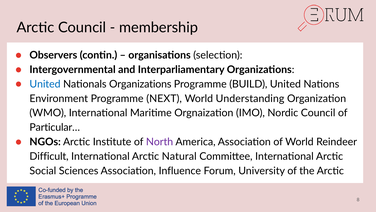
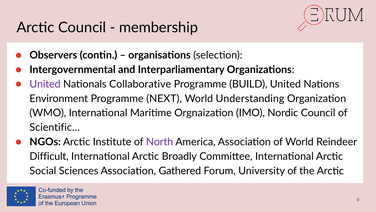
United colour: blue -> purple (45, 84)
Nationals Organizations: Organizations -> Collaborative (140, 84)
Particular…: Particular… -> Scientific… (55, 127)
Natural: Natural -> Broadly (179, 156)
Influence: Influence -> Gathered (180, 170)
